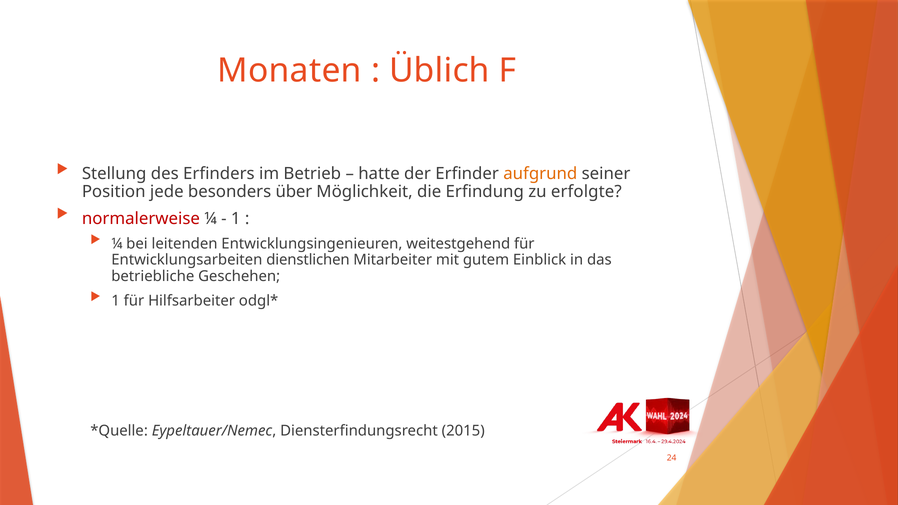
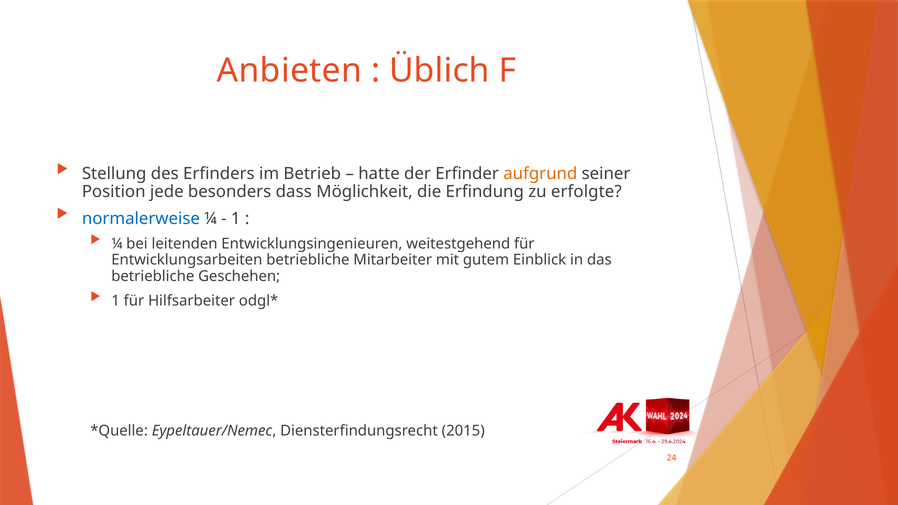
Monaten: Monaten -> Anbieten (290, 71)
über: über -> dass (294, 192)
normalerweise colour: red -> blue (141, 219)
Entwicklungsarbeiten dienstlichen: dienstlichen -> betriebliche (308, 260)
